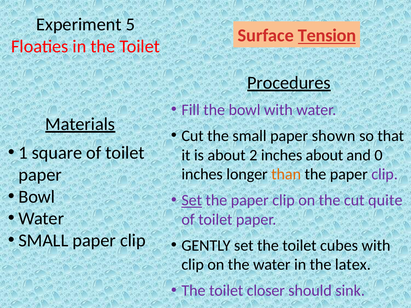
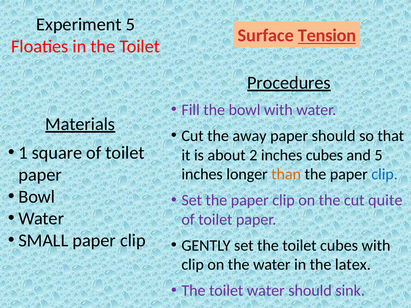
the small: small -> away (250, 136)
paper shown: shown -> should (334, 136)
inches about: about -> cubes (324, 155)
and 0: 0 -> 5 (378, 155)
clip colour: purple -> blue (385, 174)
Set underline: present -> none (192, 200)
toilet closer: closer -> water (266, 291)
